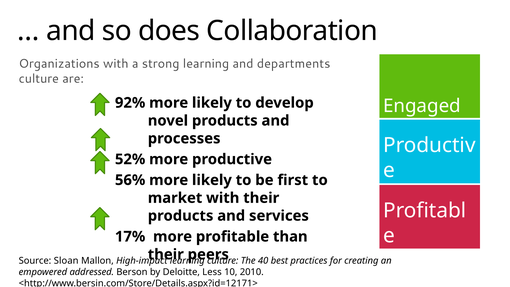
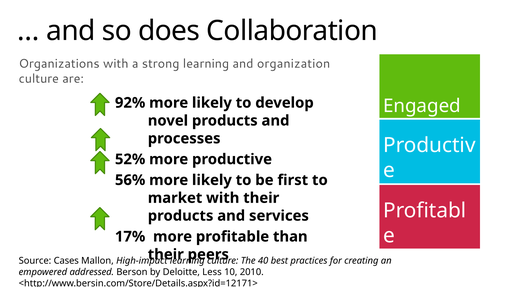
departments: departments -> organization (294, 64)
Sloan: Sloan -> Cases (66, 261)
